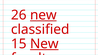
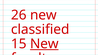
new underline: present -> none (43, 15)
